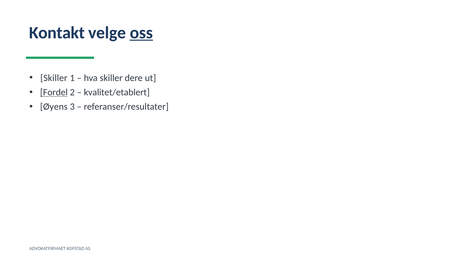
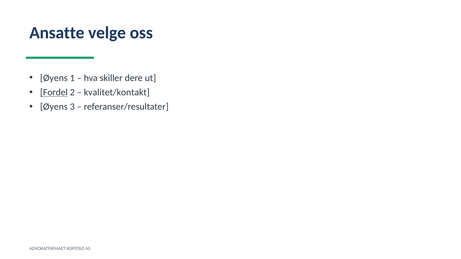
Kontakt: Kontakt -> Ansatte (57, 33)
oss underline: present -> none (141, 33)
Skiller: Skiller -> Øyens (54, 78)
kvalitet/etablert: kvalitet/etablert -> kvalitet/kontakt (117, 92)
